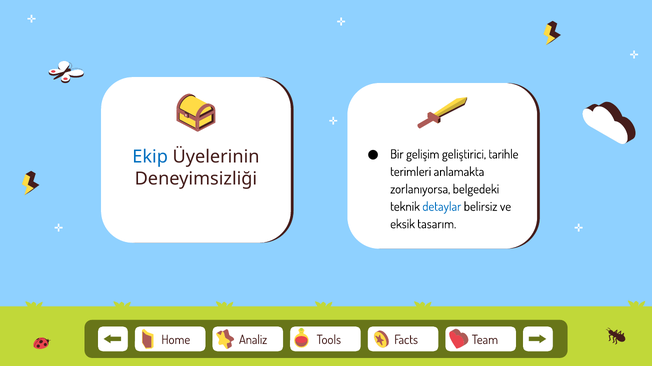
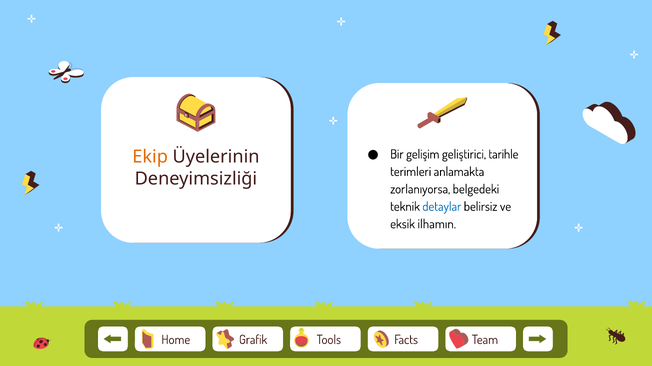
Ekip colour: blue -> orange (150, 157)
tasarım: tasarım -> ilhamın (437, 225)
Analiz: Analiz -> Grafik (253, 341)
